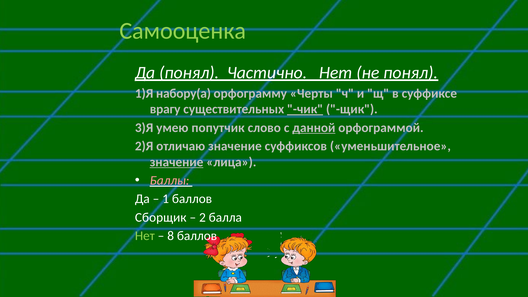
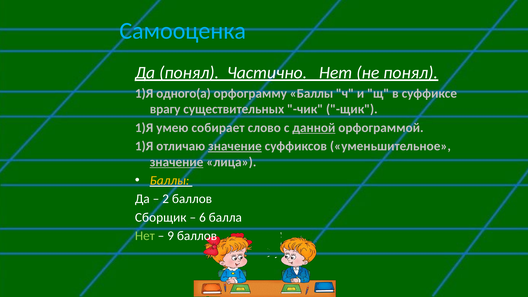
Самооценка colour: light green -> light blue (183, 31)
набору(а: набору(а -> одного(а (183, 93)
орфограмму Черты: Черты -> Баллы (311, 93)
чик underline: present -> none (305, 109)
3)Я: 3)Я -> 1)Я (144, 128)
попутчик: попутчик -> собирает (218, 128)
2)Я: 2)Я -> 1)Я (144, 146)
значение underline: none -> present (235, 146)
Баллы colour: pink -> yellow (170, 180)
1: 1 -> 2 (166, 199)
2: 2 -> 6 (202, 217)
8: 8 -> 9 (171, 236)
